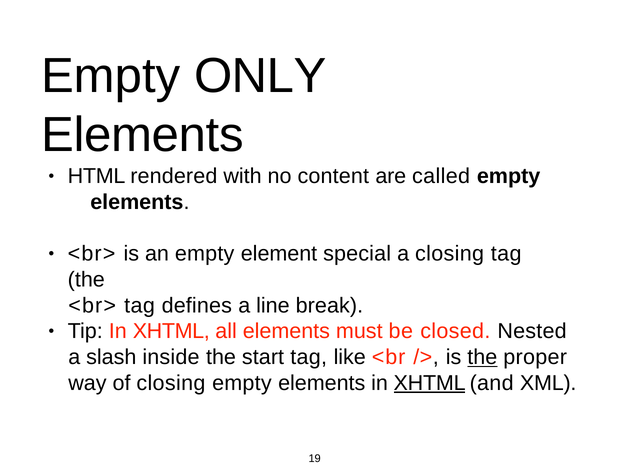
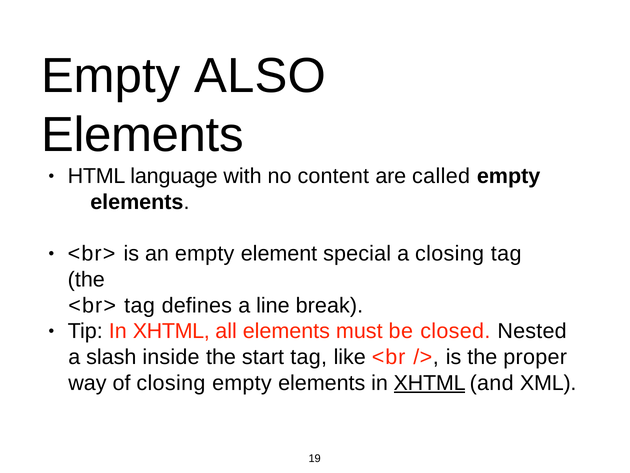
ONLY: ONLY -> ALSO (260, 76)
rendered: rendered -> language (174, 176)
the underline: present -> none (482, 357)
